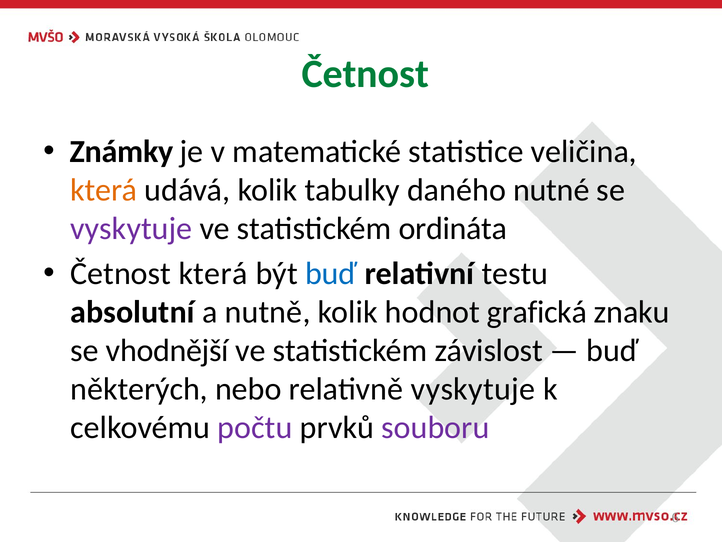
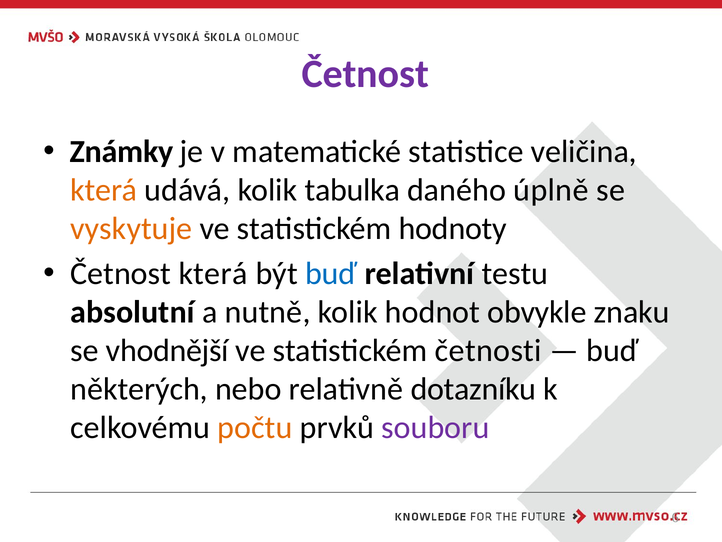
Četnost colour: green -> purple (365, 74)
tabulky: tabulky -> tabulka (352, 190)
nutné: nutné -> úplně (551, 190)
vyskytuje colour: purple -> orange (131, 228)
ordináta: ordináta -> hodnoty (453, 228)
grafická: grafická -> obvykle (537, 312)
závislost: závislost -> četnosti (488, 350)
relativně vyskytuje: vyskytuje -> dotazníku (473, 389)
počtu colour: purple -> orange (255, 427)
